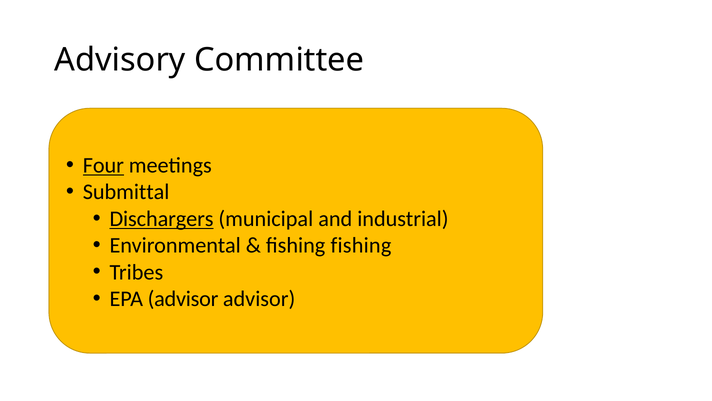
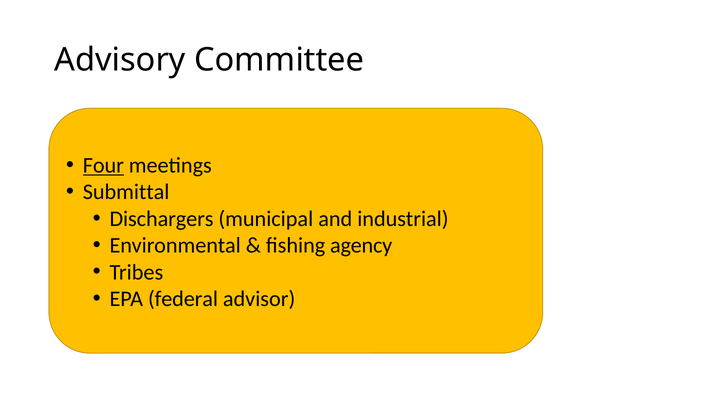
Dischargers underline: present -> none (162, 219)
fishing fishing: fishing -> agency (361, 245)
EPA advisor: advisor -> federal (183, 299)
